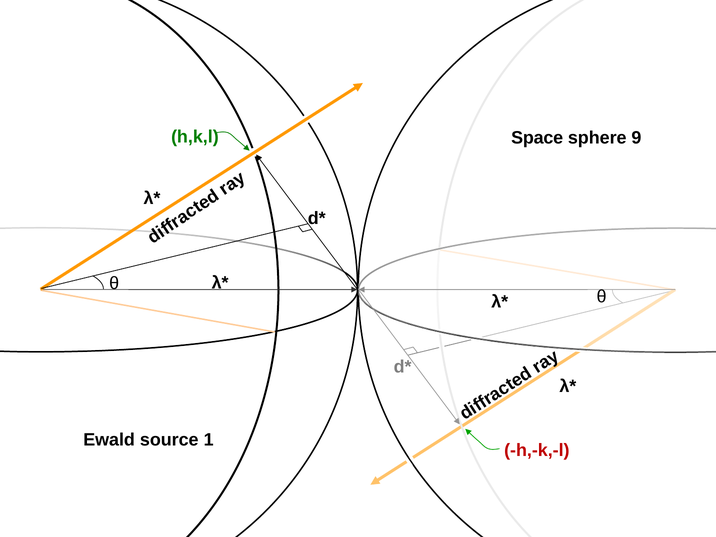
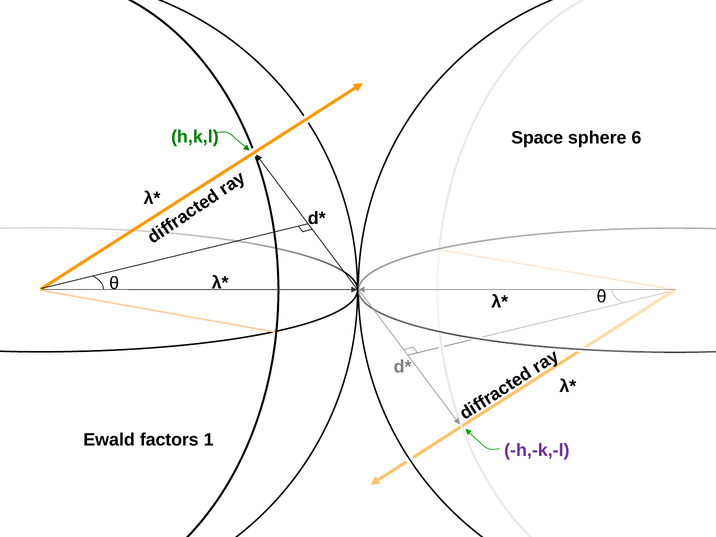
9: 9 -> 6 (636, 138)
source: source -> factors (169, 440)
h,-k,-l colour: red -> purple (537, 450)
